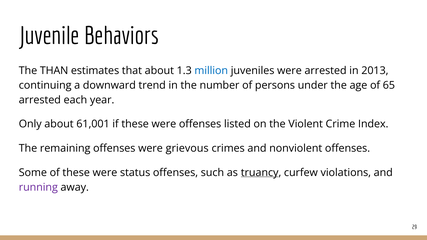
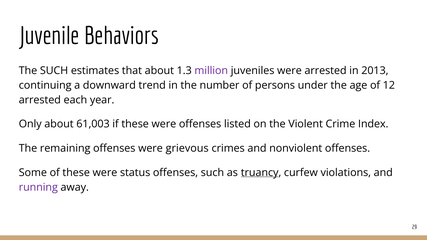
The THAN: THAN -> SUCH (54, 71)
million colour: blue -> purple (211, 71)
65: 65 -> 12 (389, 85)
61,001: 61,001 -> 61,003 (93, 124)
